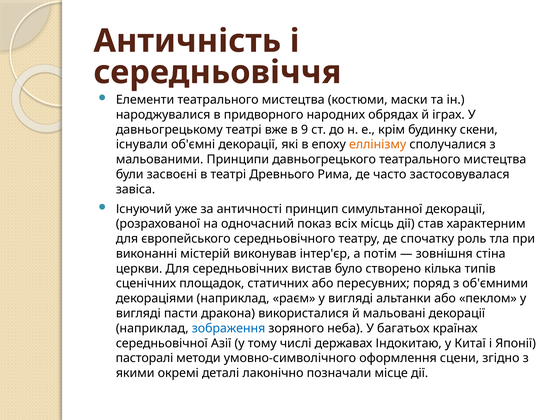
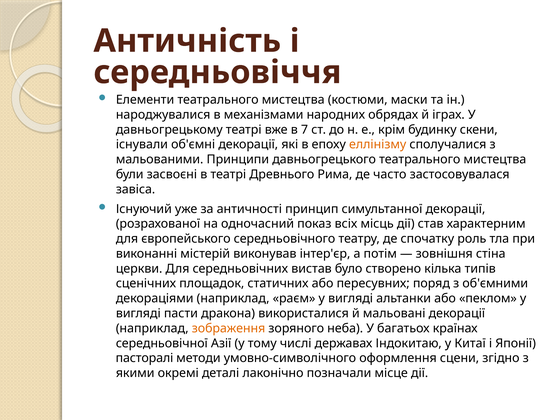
придворного: придворного -> механізмами (264, 115)
9: 9 -> 7 (305, 130)
зображення colour: blue -> orange (229, 328)
